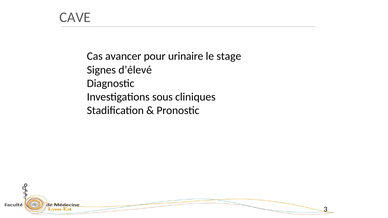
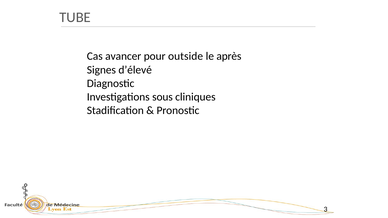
CAVE: CAVE -> TUBE (75, 17)
urinaire: urinaire -> outside (186, 56)
stage: stage -> après (229, 56)
